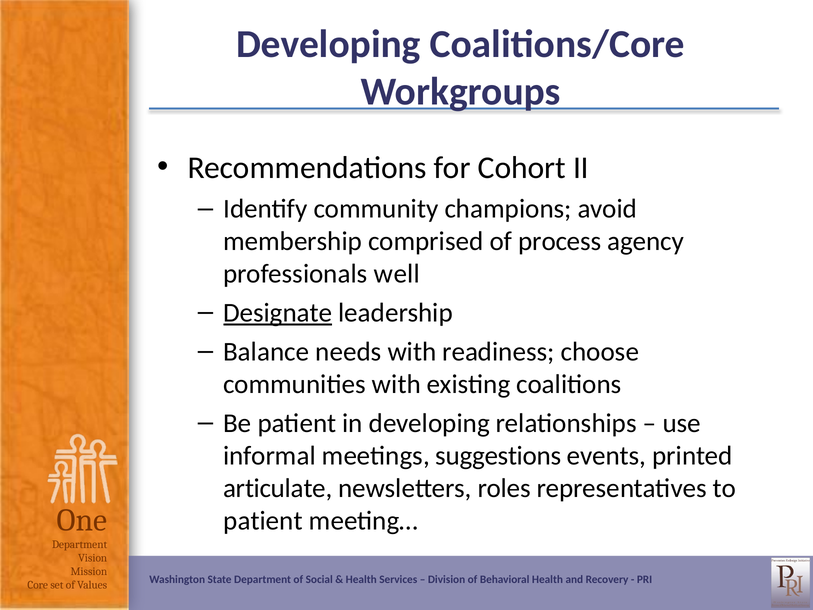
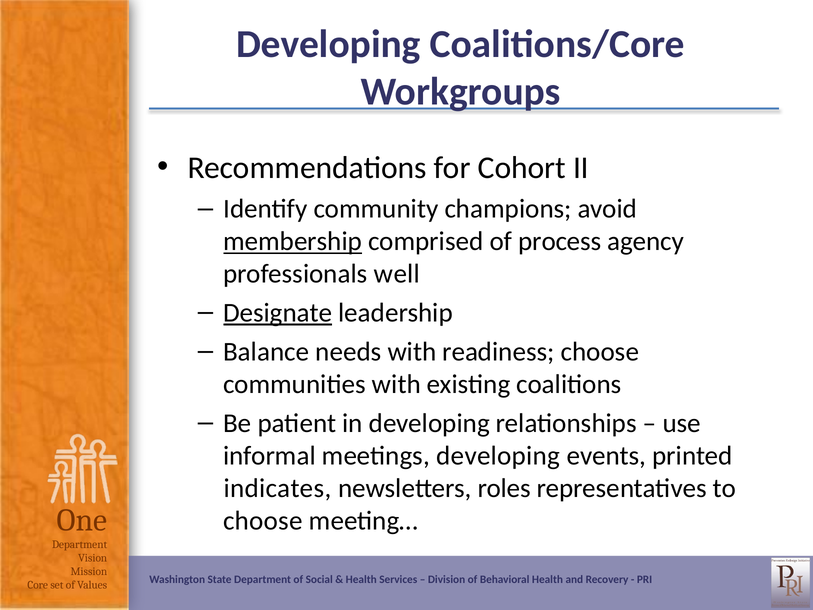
membership underline: none -> present (293, 241)
meetings suggestions: suggestions -> developing (498, 455)
articulate: articulate -> indicates (278, 488)
patient: patient -> choose (263, 520)
